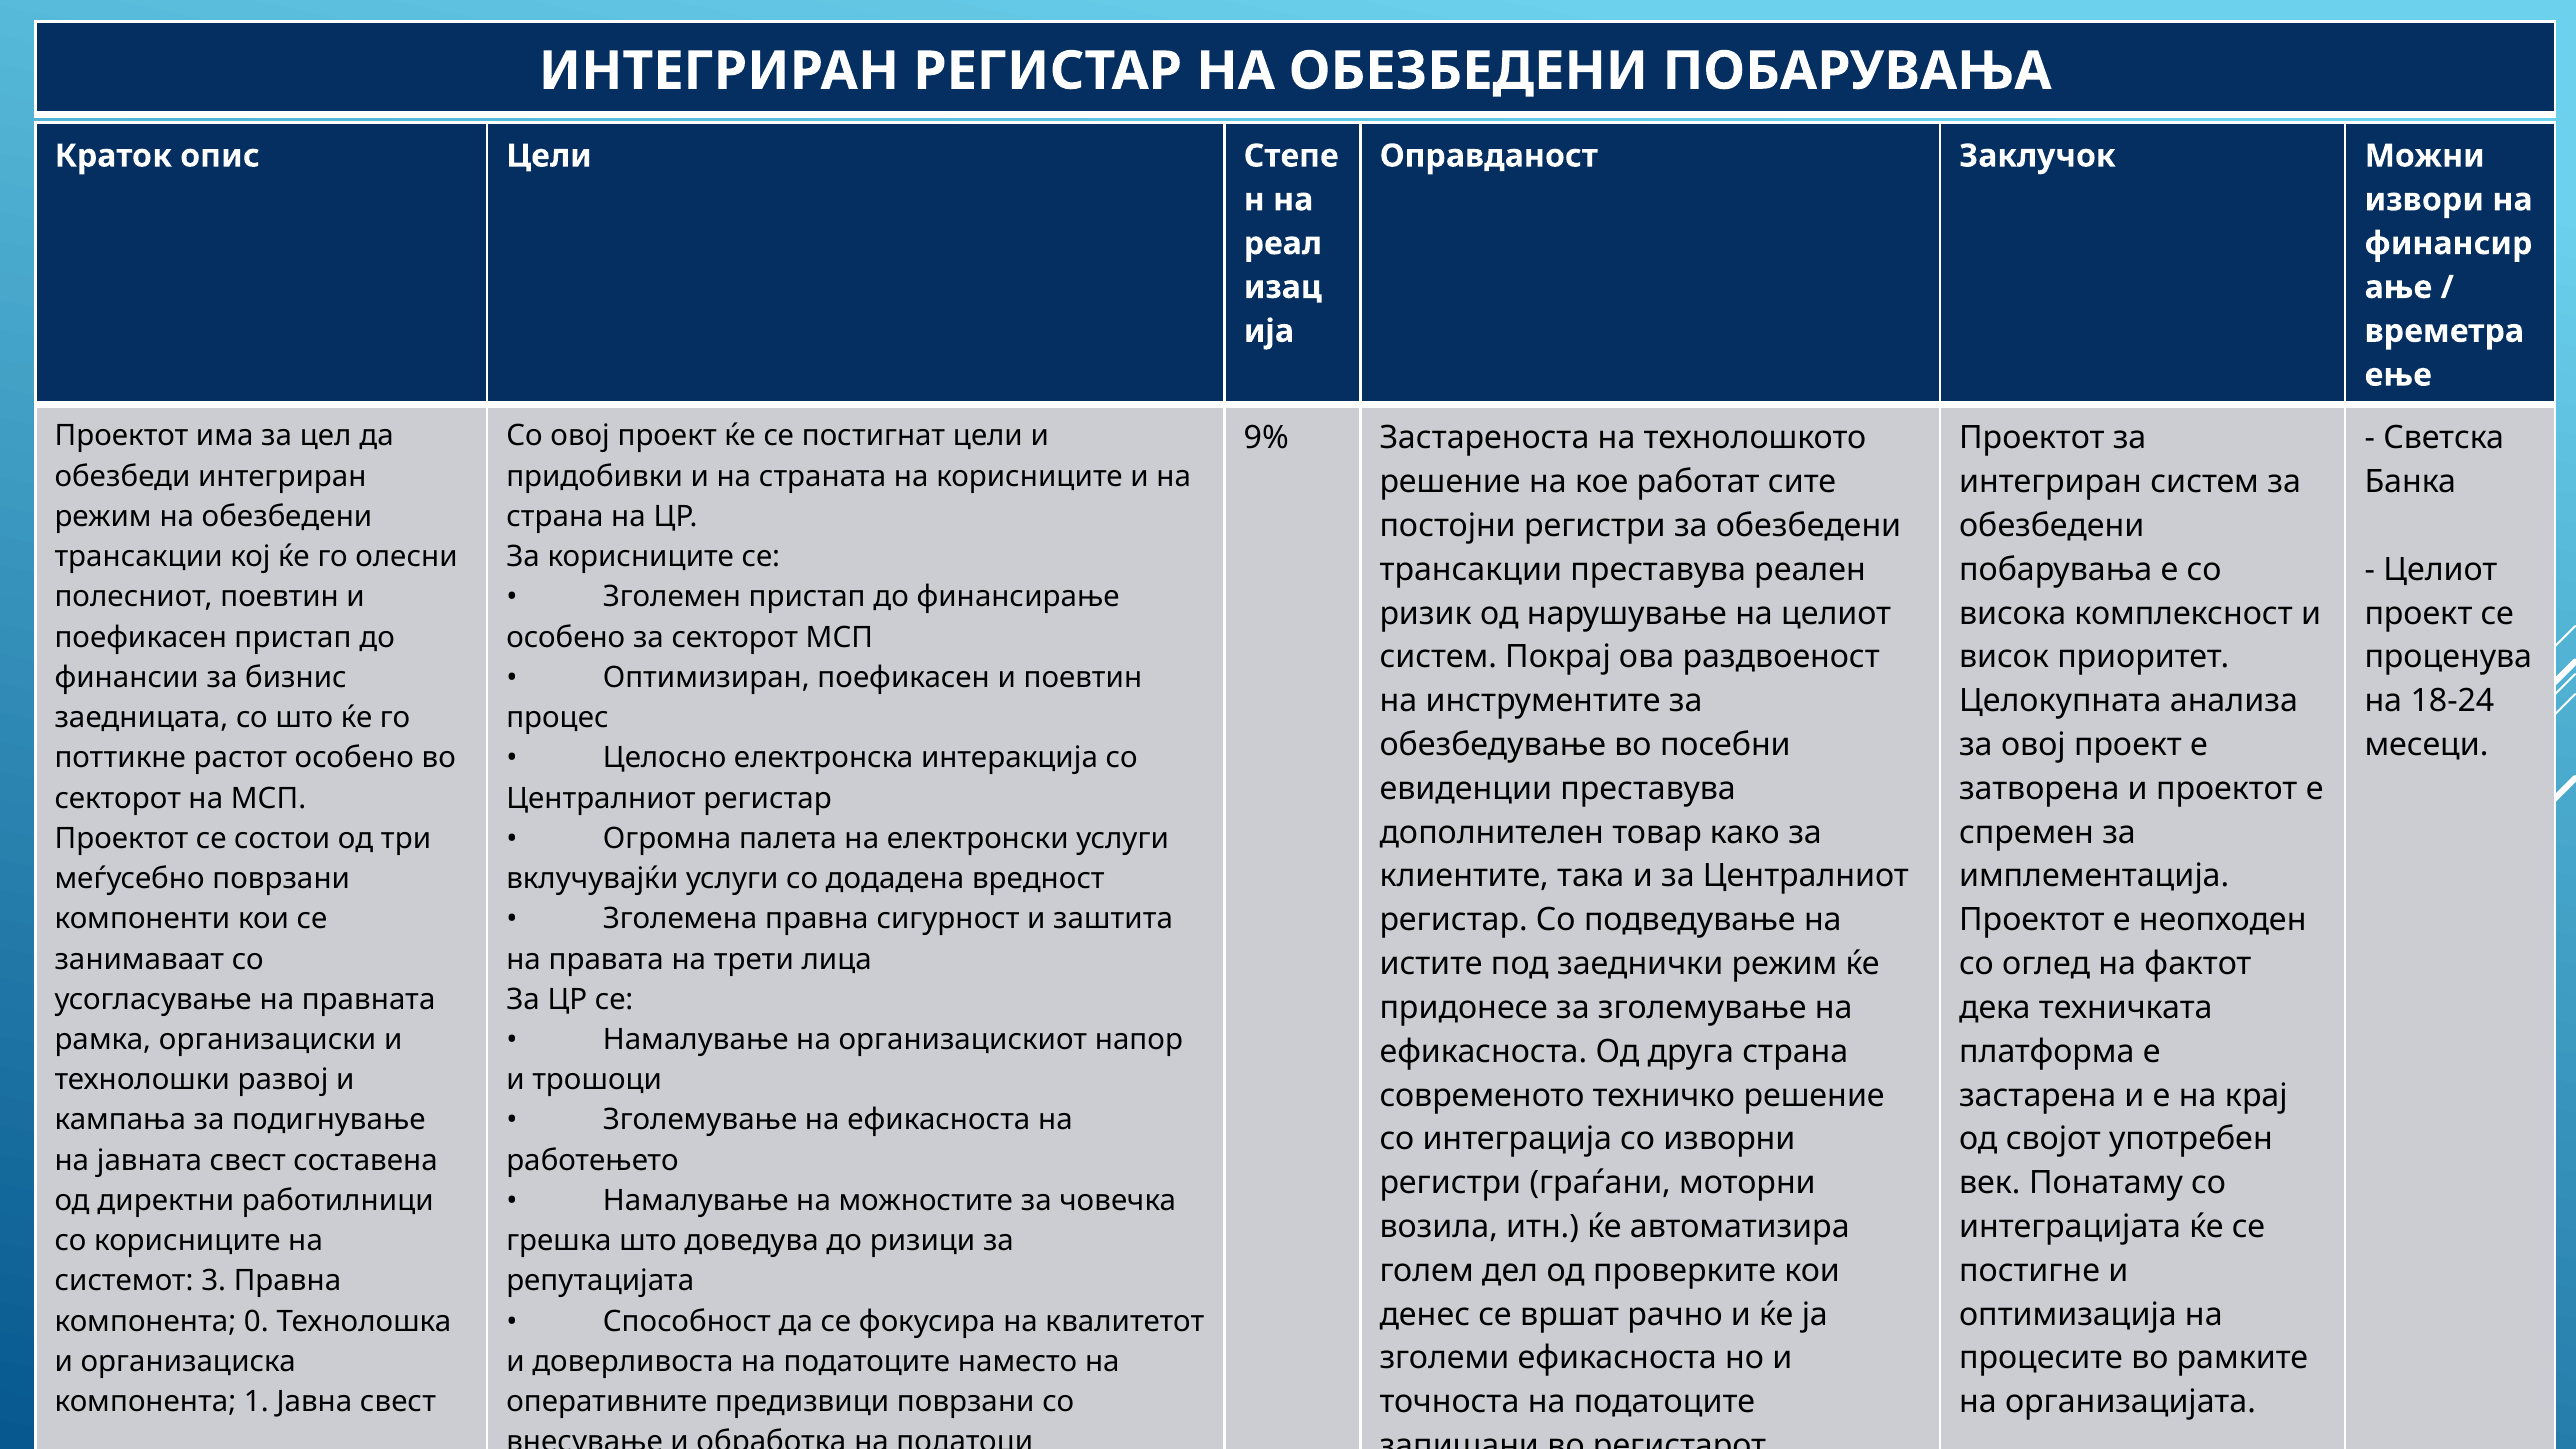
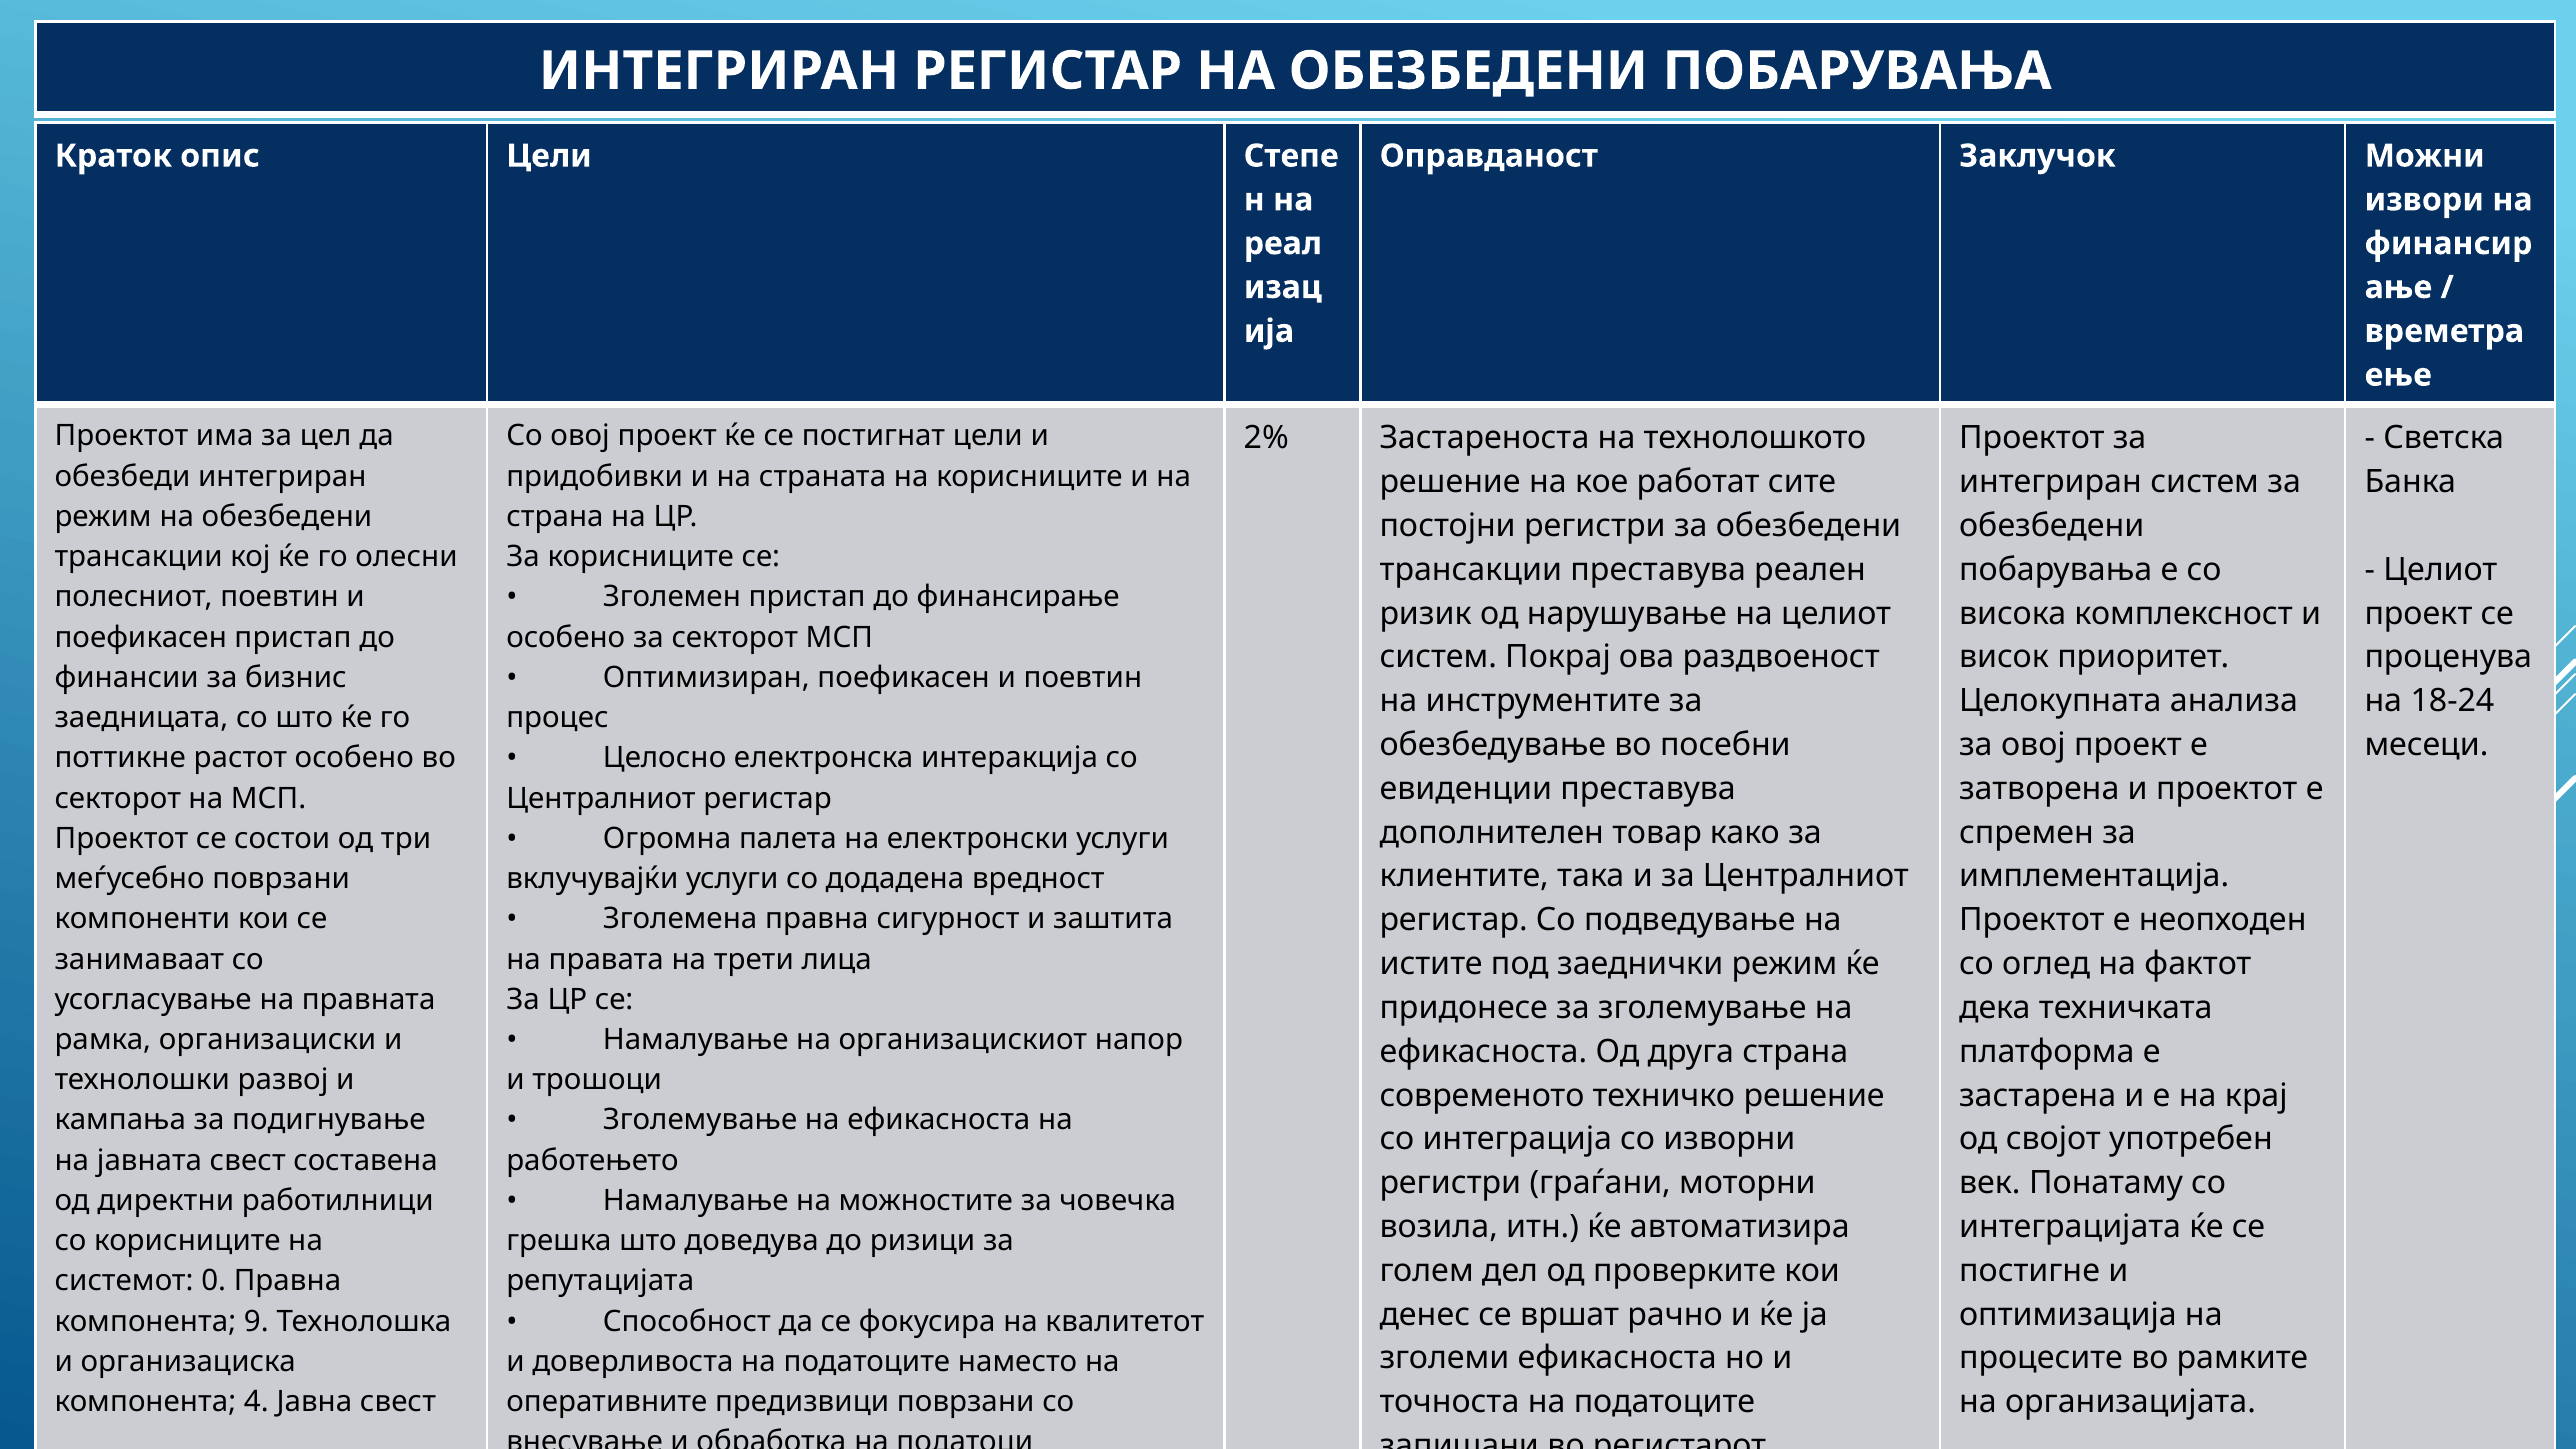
9%: 9% -> 2% (1266, 438)
3: 3 -> 0 (214, 1281)
0: 0 -> 9 (256, 1321)
1: 1 -> 4 (256, 1402)
